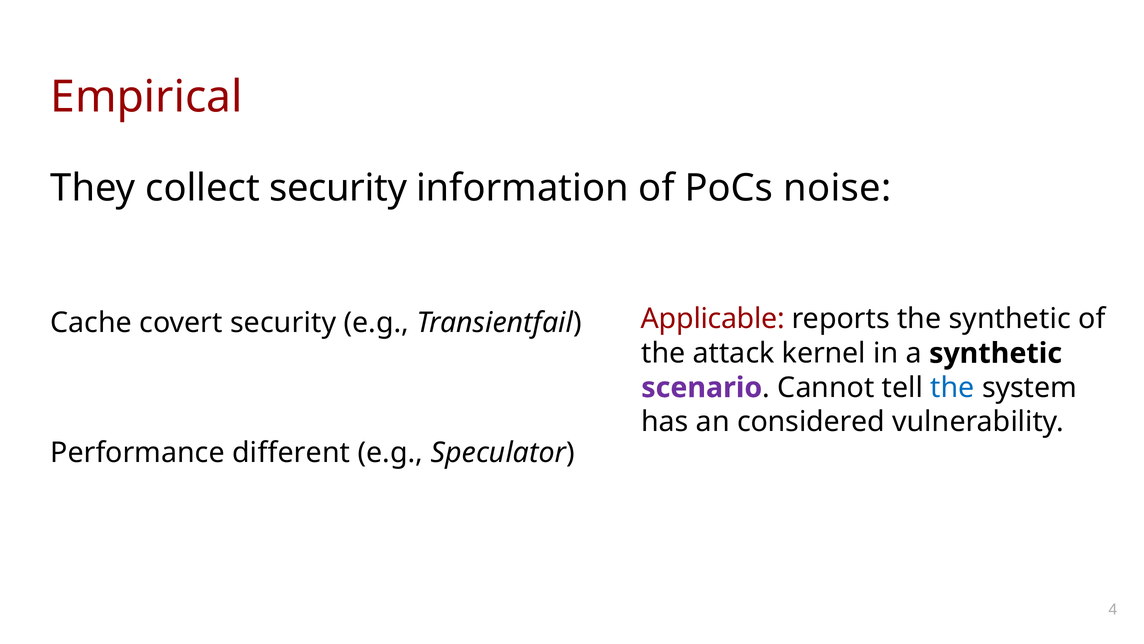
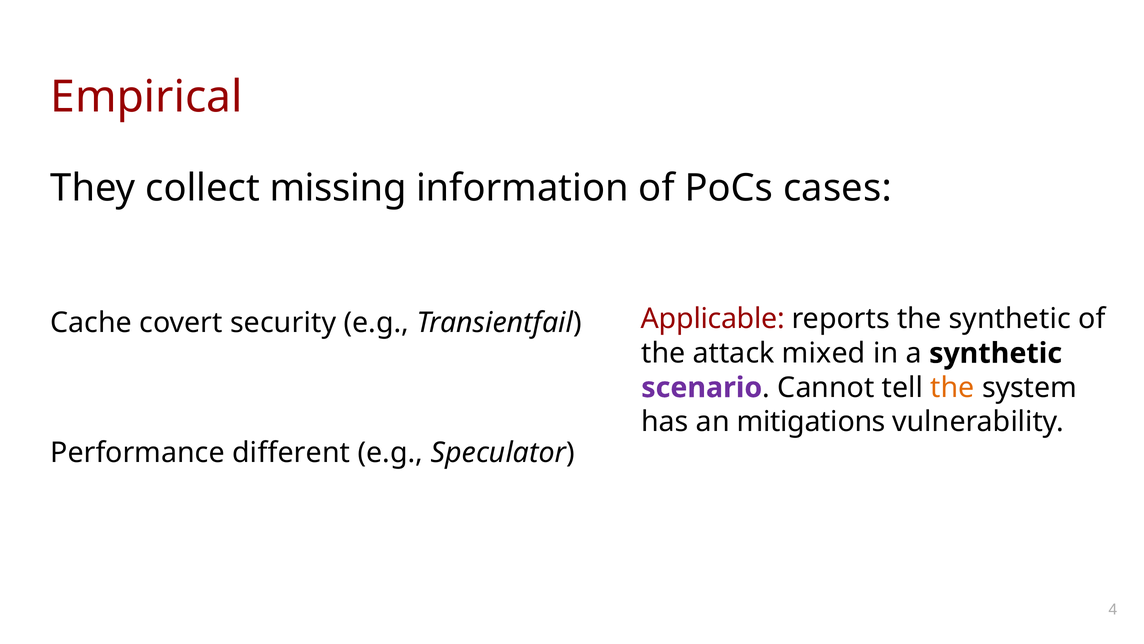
collect security: security -> missing (338, 188)
noise: noise -> cases (837, 188)
kernel: kernel -> mixed (824, 353)
the colour: blue -> orange (952, 387)
considered: considered -> mitigations (811, 422)
